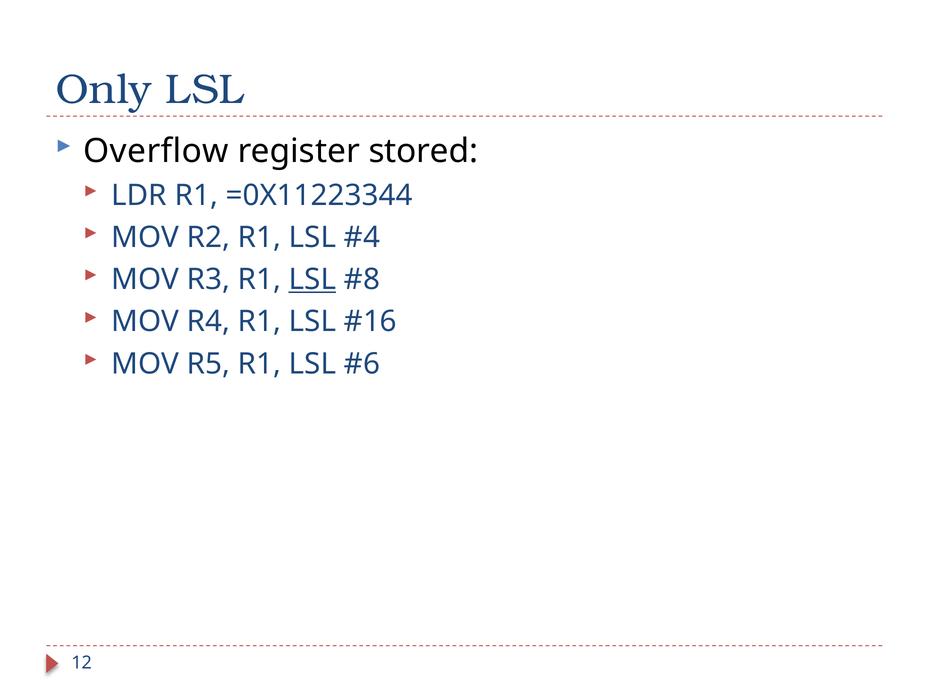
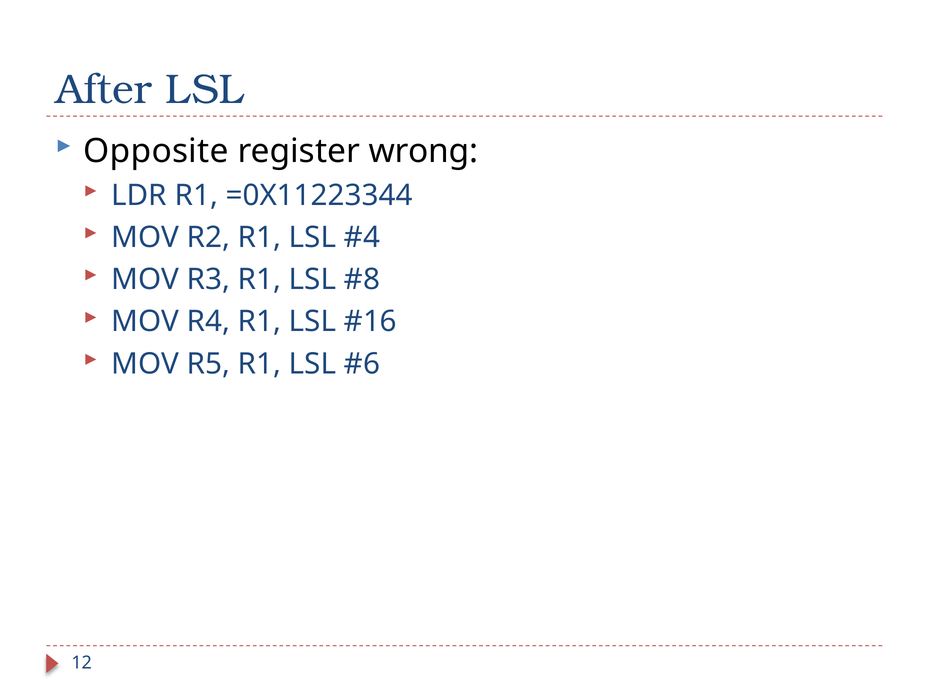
Only: Only -> After (104, 90)
Overflow: Overflow -> Opposite (156, 151)
stored: stored -> wrong (423, 151)
LSL underline: present -> none (312, 279)
